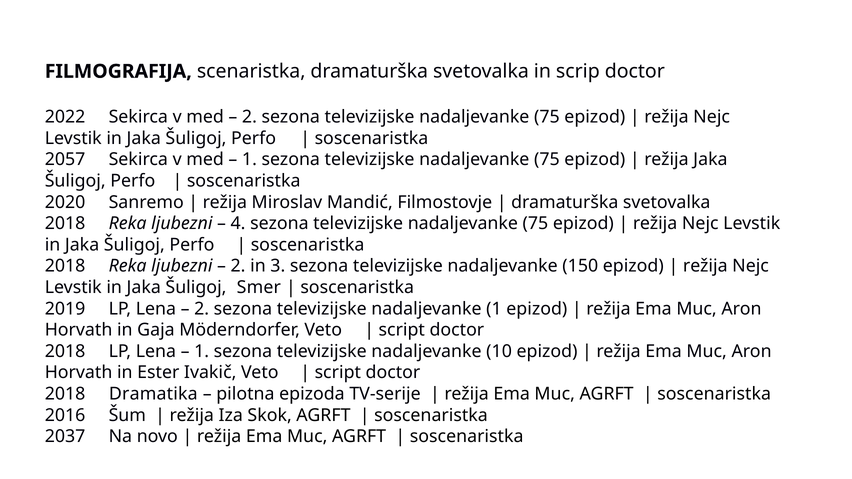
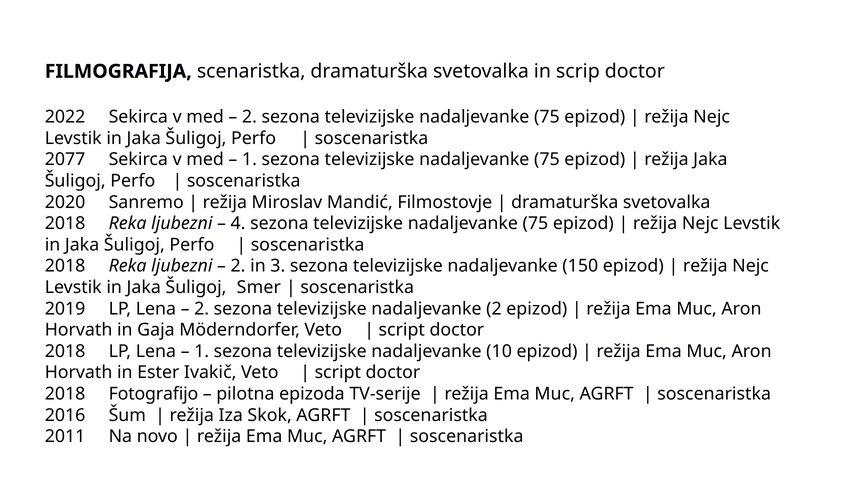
2057: 2057 -> 2077 (65, 160)
nadaljevanke 1: 1 -> 2 (494, 309)
Dramatika: Dramatika -> Fotografijo (153, 394)
2037: 2037 -> 2011 (65, 437)
